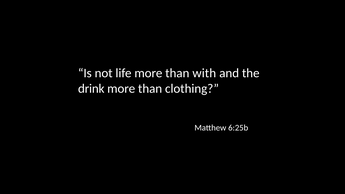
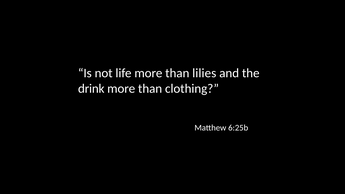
with: with -> lilies (204, 73)
